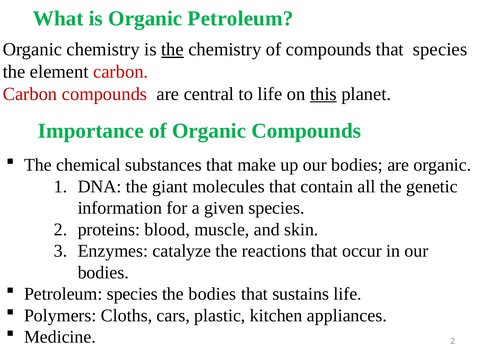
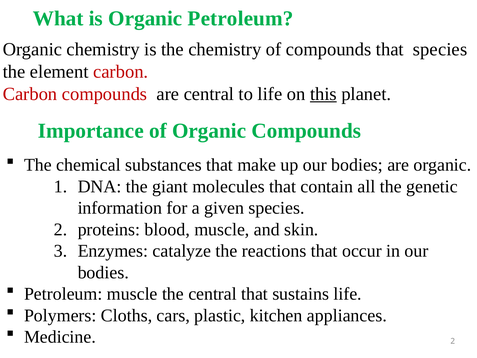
the underline: present -> none (173, 49)
Petroleum species: species -> muscle (132, 294)
the bodies: bodies -> central (213, 294)
